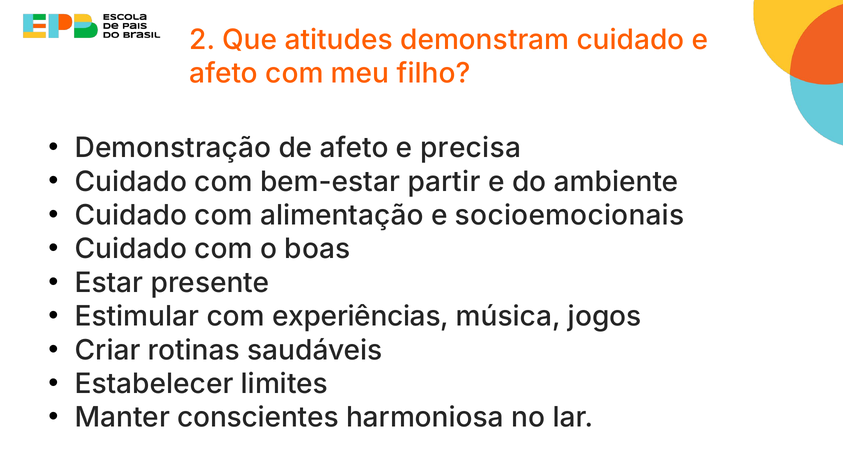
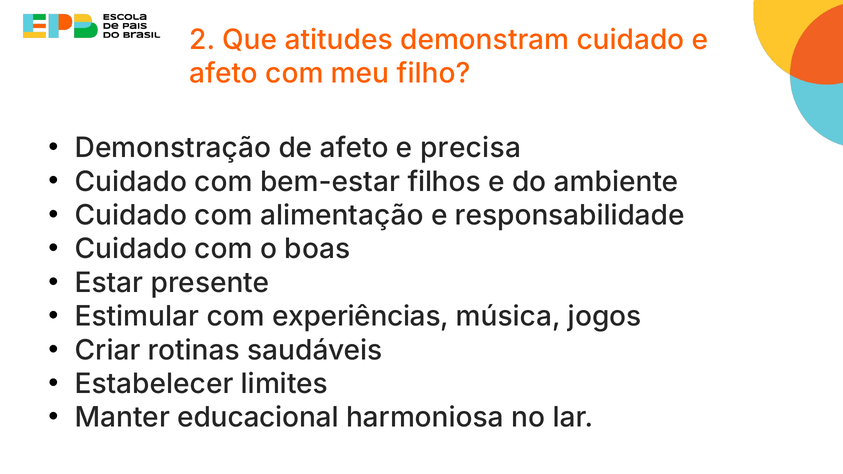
partir: partir -> filhos (444, 182)
socioemocionais: socioemocionais -> responsabilidade (570, 216)
conscientes: conscientes -> educacional (258, 418)
